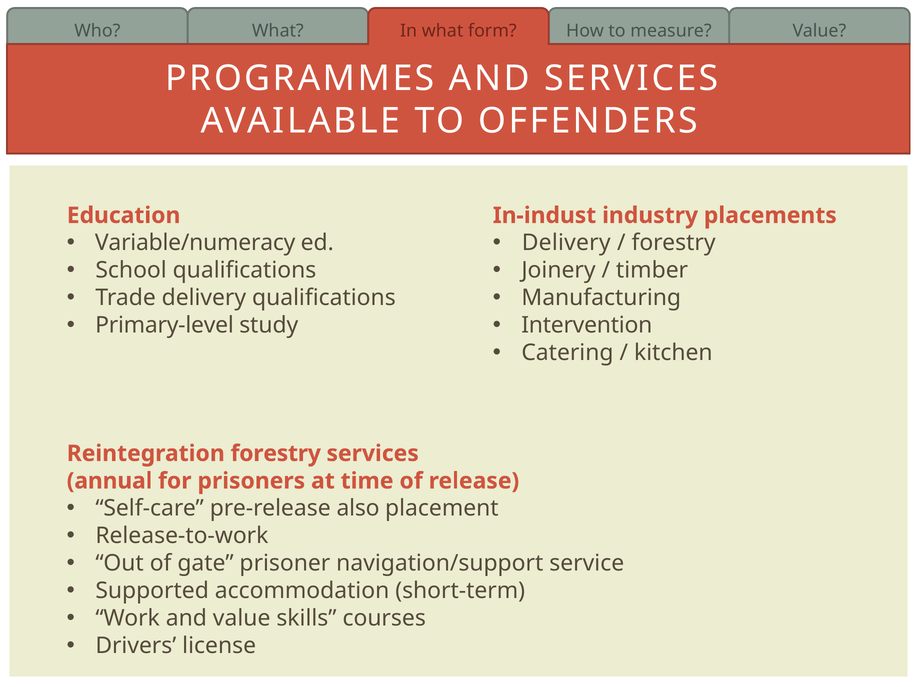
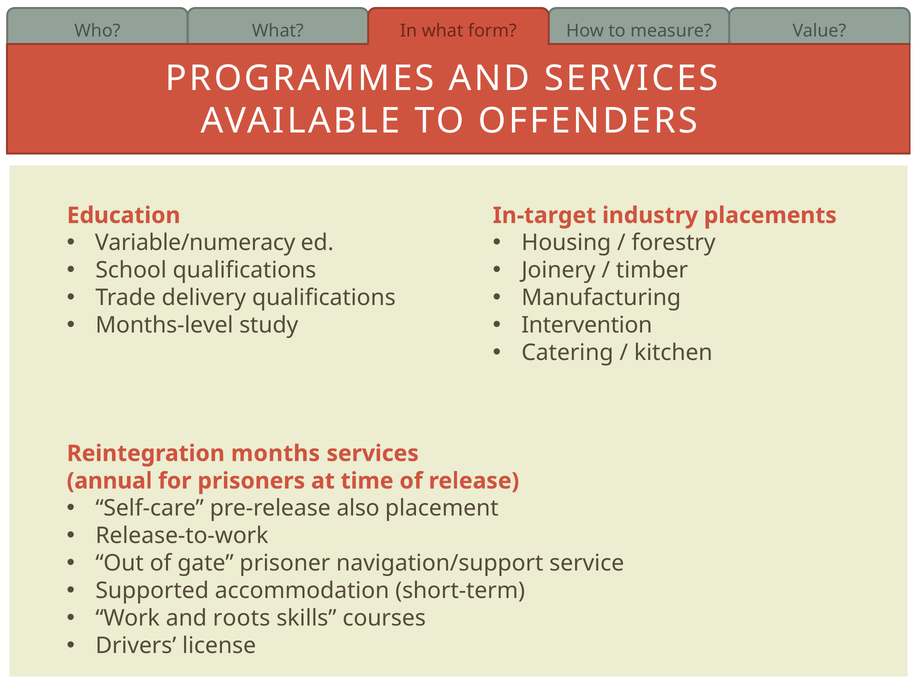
In-indust: In-indust -> In-target (544, 216)
Delivery: Delivery -> Housing (566, 243)
Primary-level: Primary-level -> Months-level (164, 326)
Reintegration forestry: forestry -> months (275, 454)
and value: value -> roots (242, 619)
